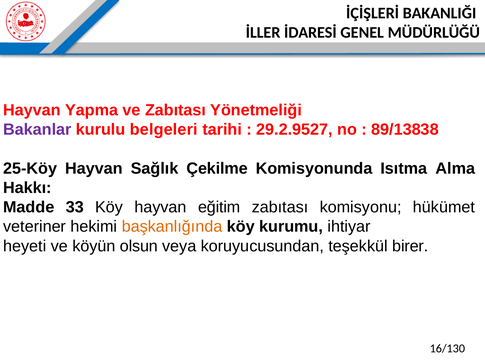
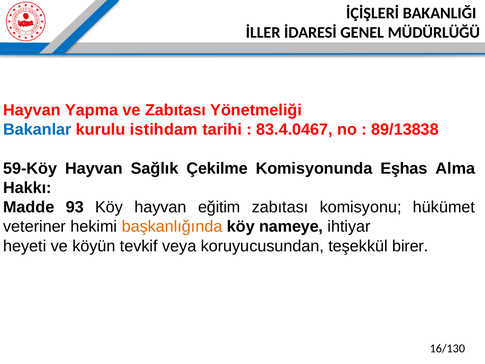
Bakanlar colour: purple -> blue (37, 129)
belgeleri: belgeleri -> istihdam (164, 129)
29.2.9527: 29.2.9527 -> 83.4.0467 (295, 129)
25-Köy: 25-Köy -> 59-Köy (30, 168)
Isıtma: Isıtma -> Eşhas (404, 168)
33: 33 -> 93 (75, 207)
kurumu: kurumu -> nameye (291, 226)
olsun: olsun -> tevkif (139, 246)
